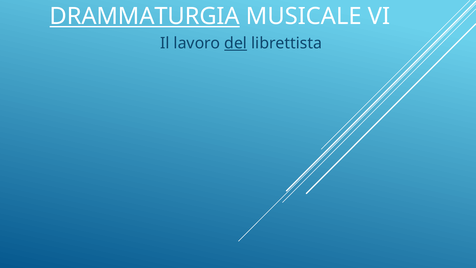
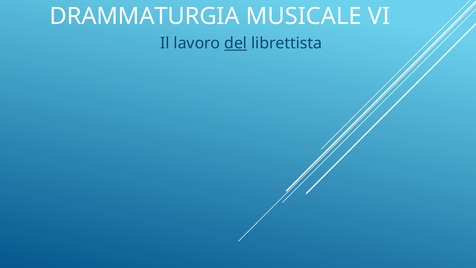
DRAMMATURGIA underline: present -> none (145, 16)
